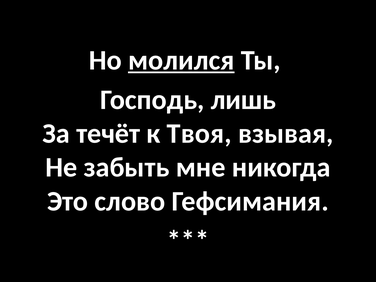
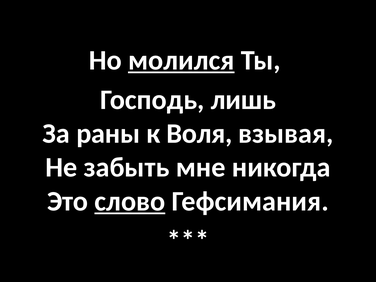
течёт: течёт -> раны (108, 134)
Твоя: Твоя -> Воля (199, 134)
слово underline: none -> present (130, 201)
